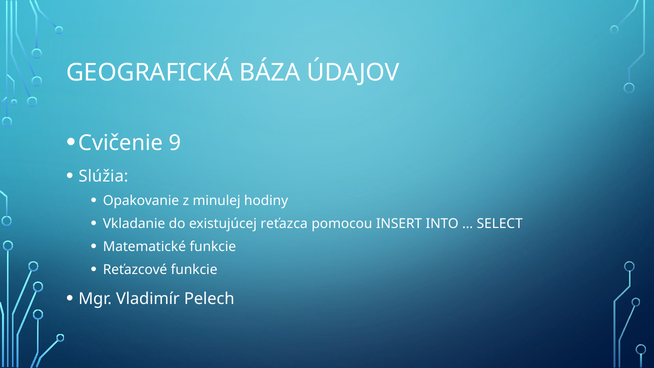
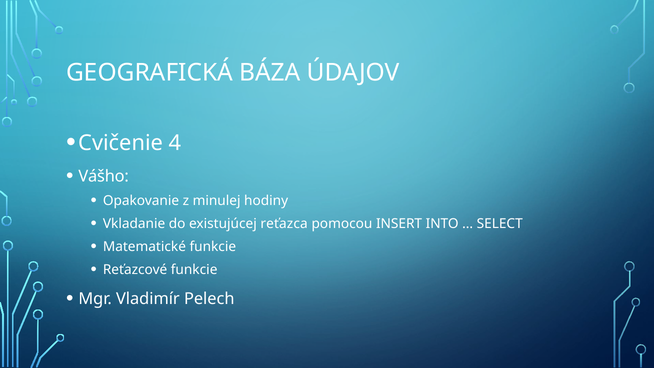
9: 9 -> 4 (175, 143)
Slúžia: Slúžia -> Vášho (104, 176)
